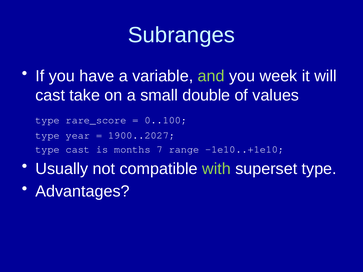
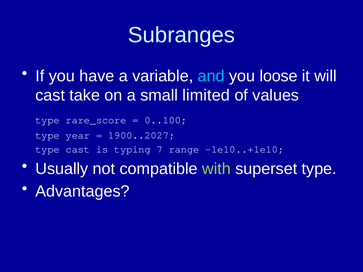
and colour: light green -> light blue (211, 76)
week: week -> loose (279, 76)
double: double -> limited (206, 96)
months: months -> typing (132, 150)
